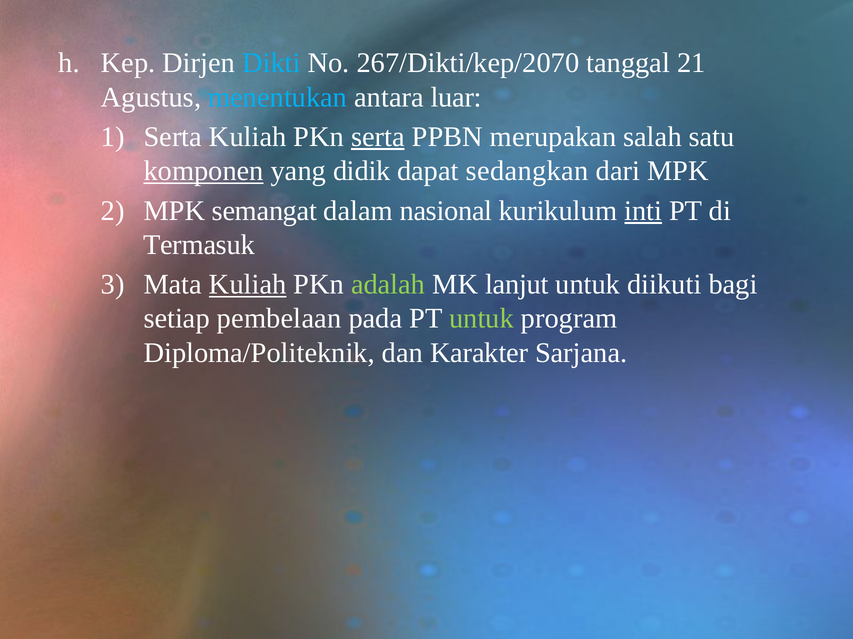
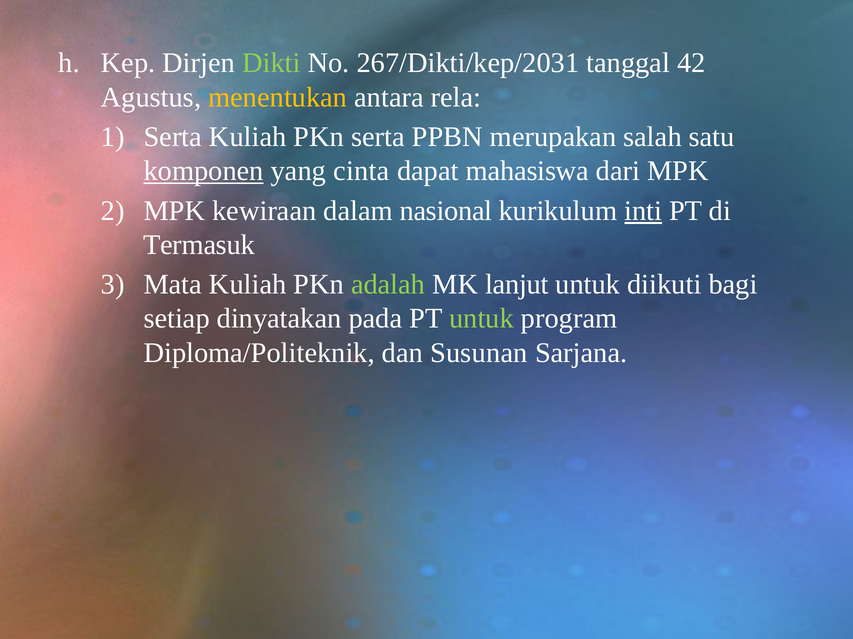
Dikti colour: light blue -> light green (271, 63)
267/Dikti/kep/2070: 267/Dikti/kep/2070 -> 267/Dikti/kep/2031 (468, 63)
21: 21 -> 42 (691, 63)
menentukan colour: light blue -> yellow (278, 97)
luar: luar -> rela (456, 97)
serta underline: present -> none (378, 137)
didik: didik -> cinta (361, 171)
sedangkan: sedangkan -> mahasiswa (527, 171)
semangat: semangat -> kewiraan (264, 211)
Kuliah underline: present -> none (248, 285)
pembelaan: pembelaan -> dinyatakan (279, 319)
Karakter: Karakter -> Susunan (479, 353)
